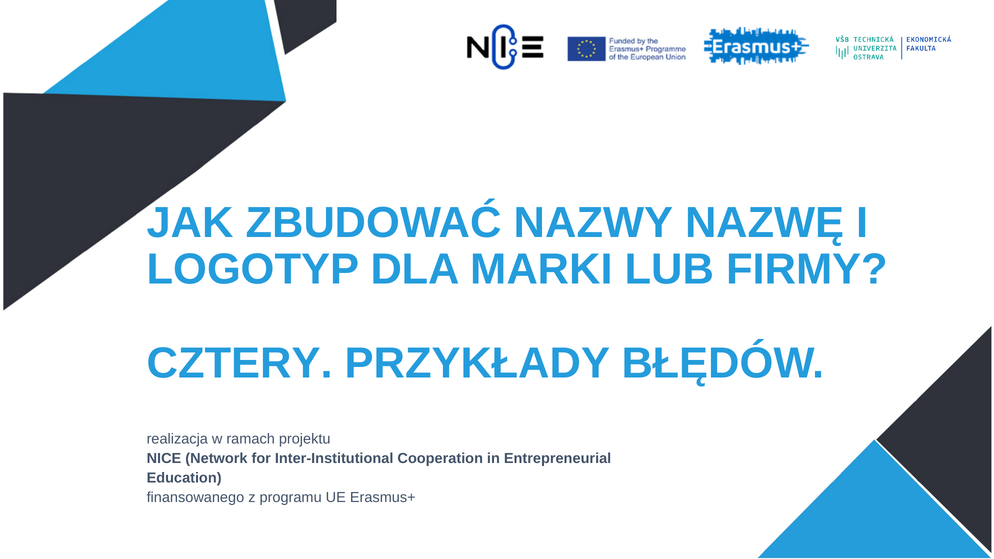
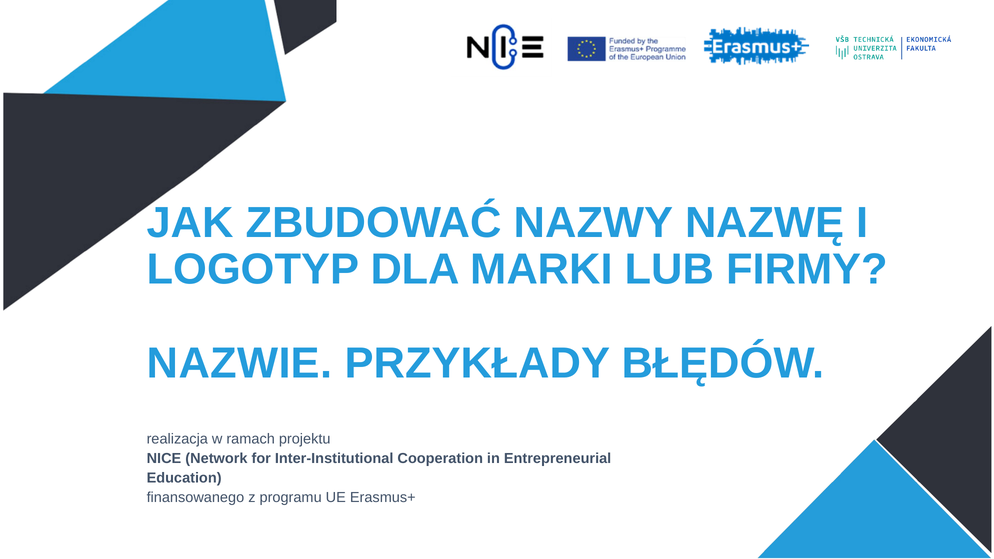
CZTERY: CZTERY -> NAZWIE (240, 364)
